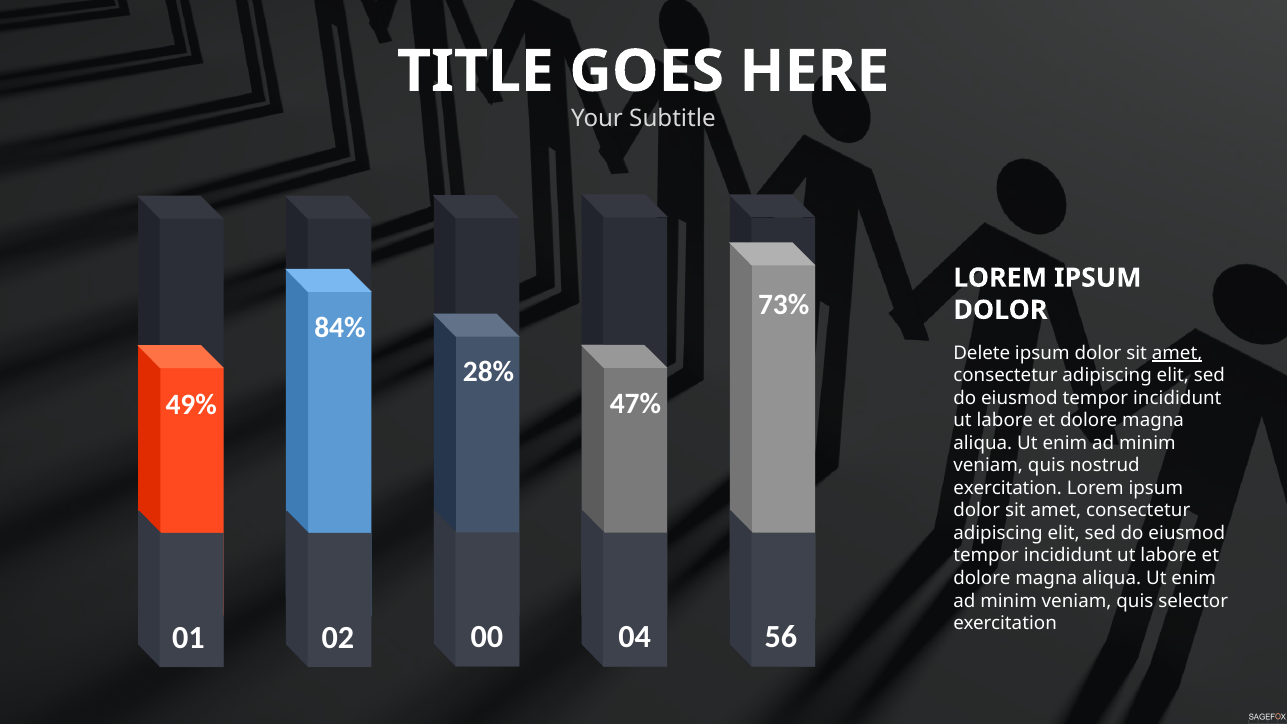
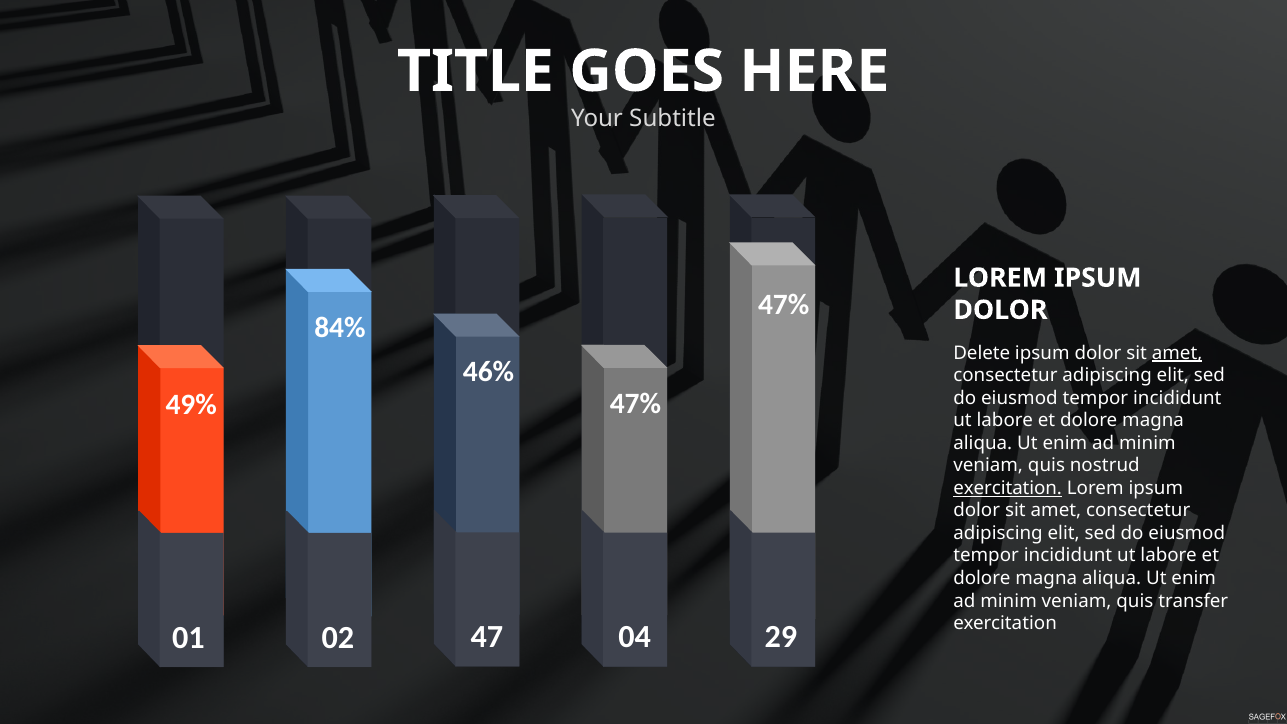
73%: 73% -> 47% (784, 305)
28%: 28% -> 46% (489, 372)
exercitation underline: none -> present (1008, 488)
selector: selector -> transfer (1193, 601)
00: 00 -> 47 (487, 637)
56: 56 -> 29 (781, 637)
